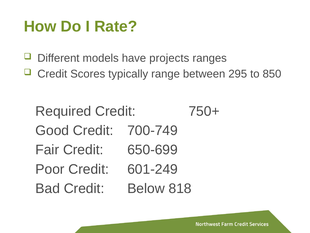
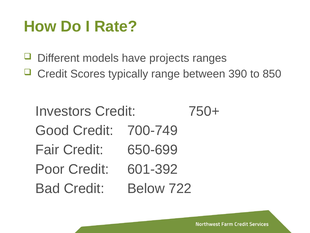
295: 295 -> 390 (238, 74)
Required: Required -> Investors (63, 111)
601-249: 601-249 -> 601-392 (153, 169)
818: 818 -> 722 (180, 188)
